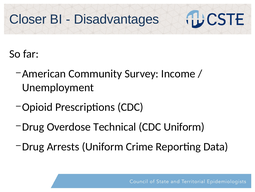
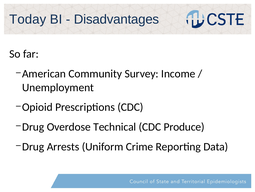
Closer: Closer -> Today (28, 19)
CDC Uniform: Uniform -> Produce (184, 126)
